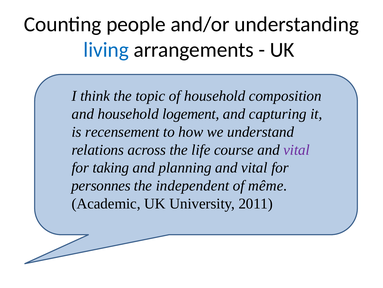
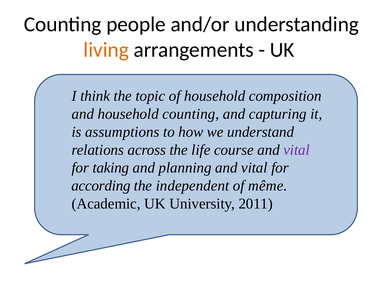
living colour: blue -> orange (106, 50)
household logement: logement -> counting (191, 114)
recensement: recensement -> assumptions (122, 132)
personnes: personnes -> according (101, 185)
